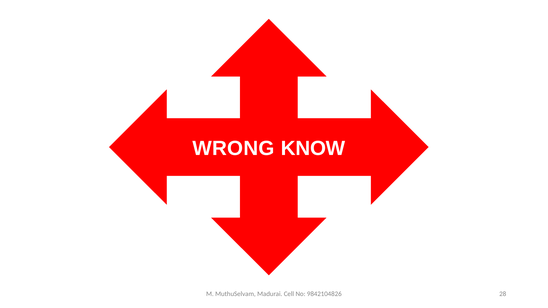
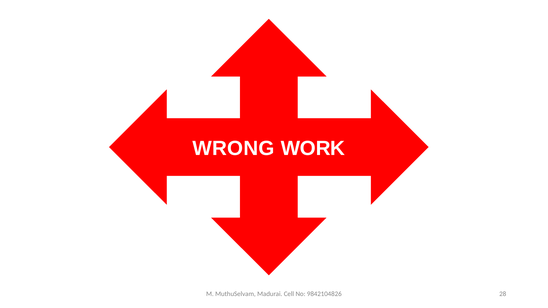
KNOW: KNOW -> WORK (313, 149)
